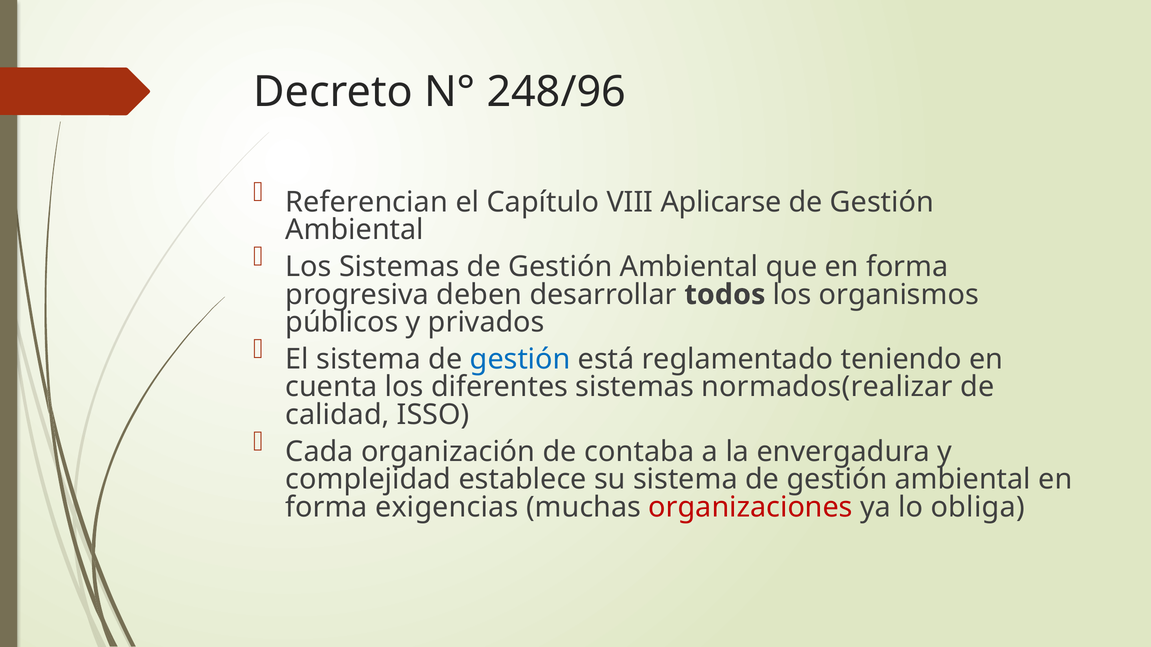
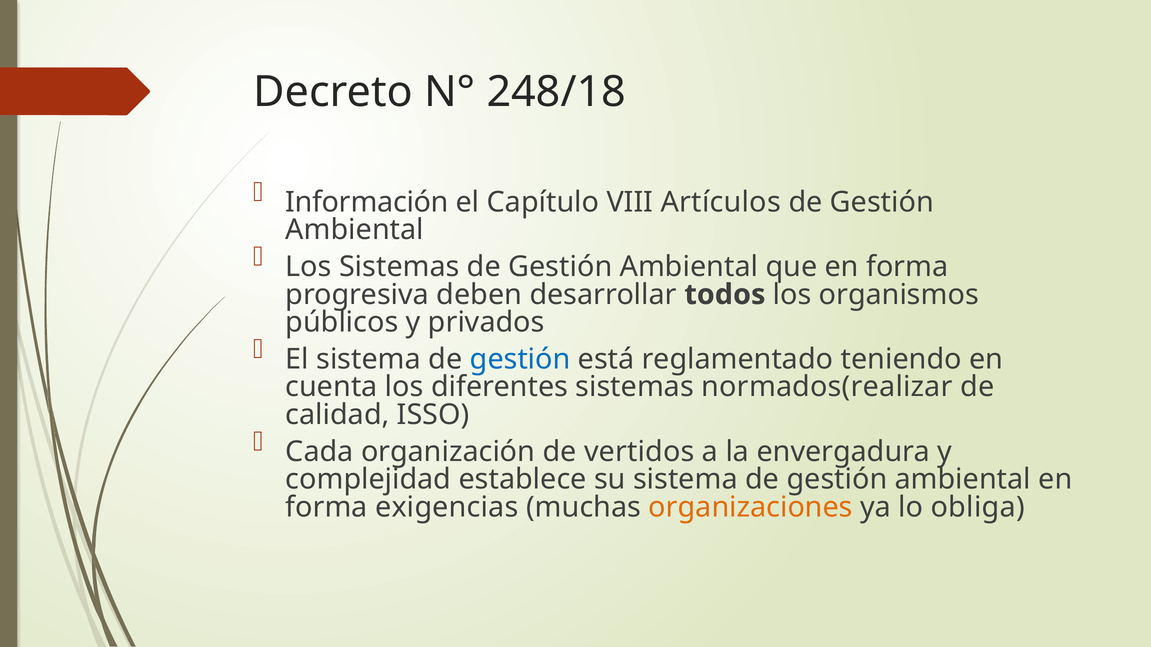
248/96: 248/96 -> 248/18 (556, 92)
Referencian: Referencian -> Información (367, 202)
Aplicarse: Aplicarse -> Artículos (721, 202)
contaba: contaba -> vertidos (639, 452)
organizaciones colour: red -> orange (751, 507)
